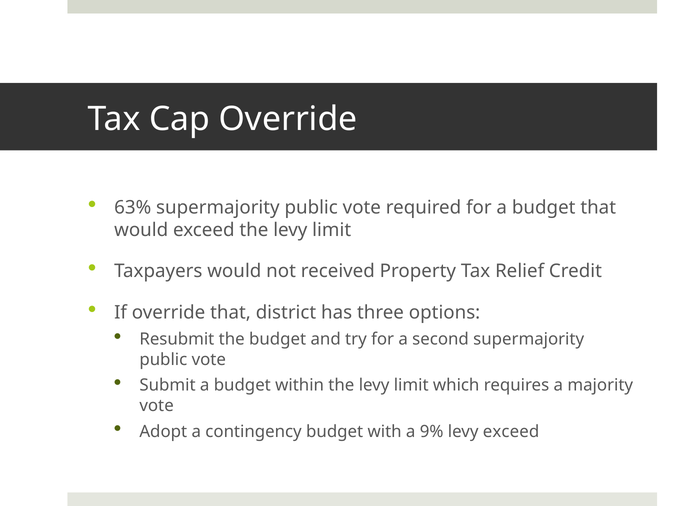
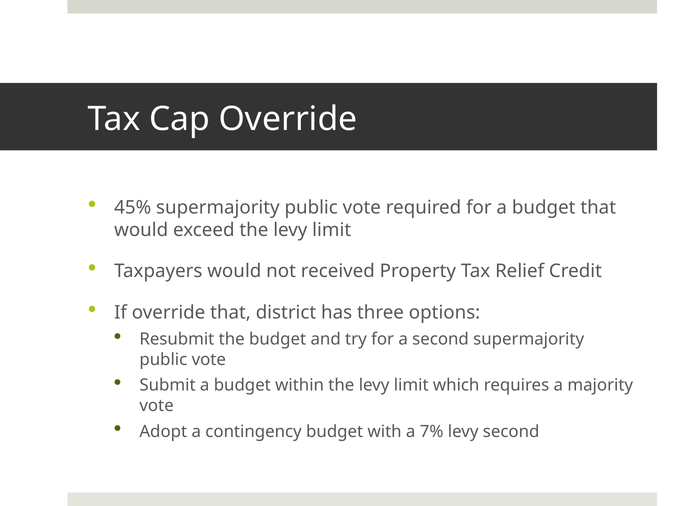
63%: 63% -> 45% (133, 207)
9%: 9% -> 7% (432, 431)
levy exceed: exceed -> second (511, 431)
